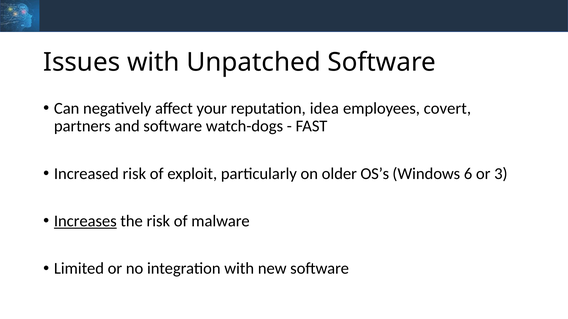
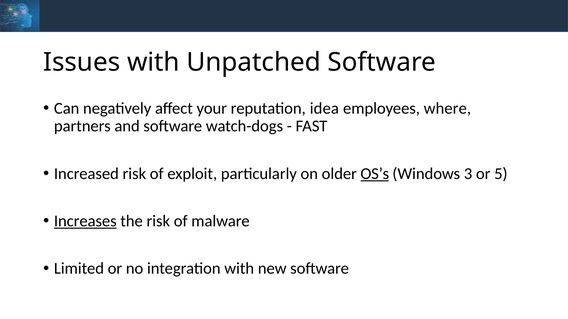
covert: covert -> where (447, 108)
OS’s underline: none -> present (375, 174)
6: 6 -> 3 (468, 174)
3: 3 -> 5 (501, 174)
